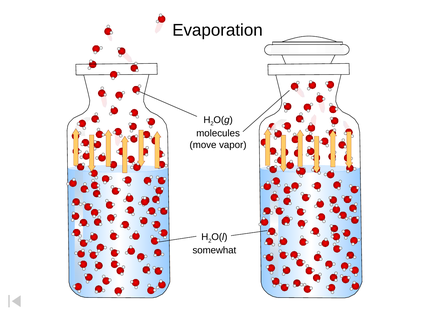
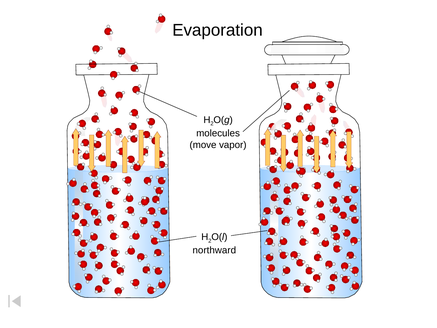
somewhat: somewhat -> northward (214, 250)
